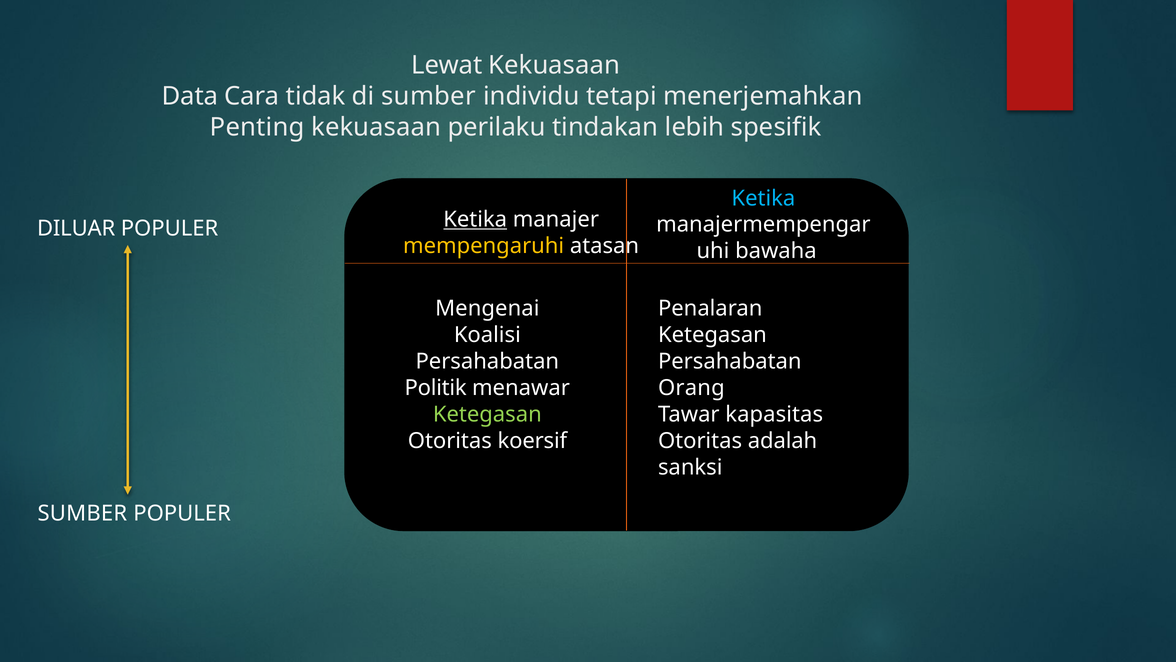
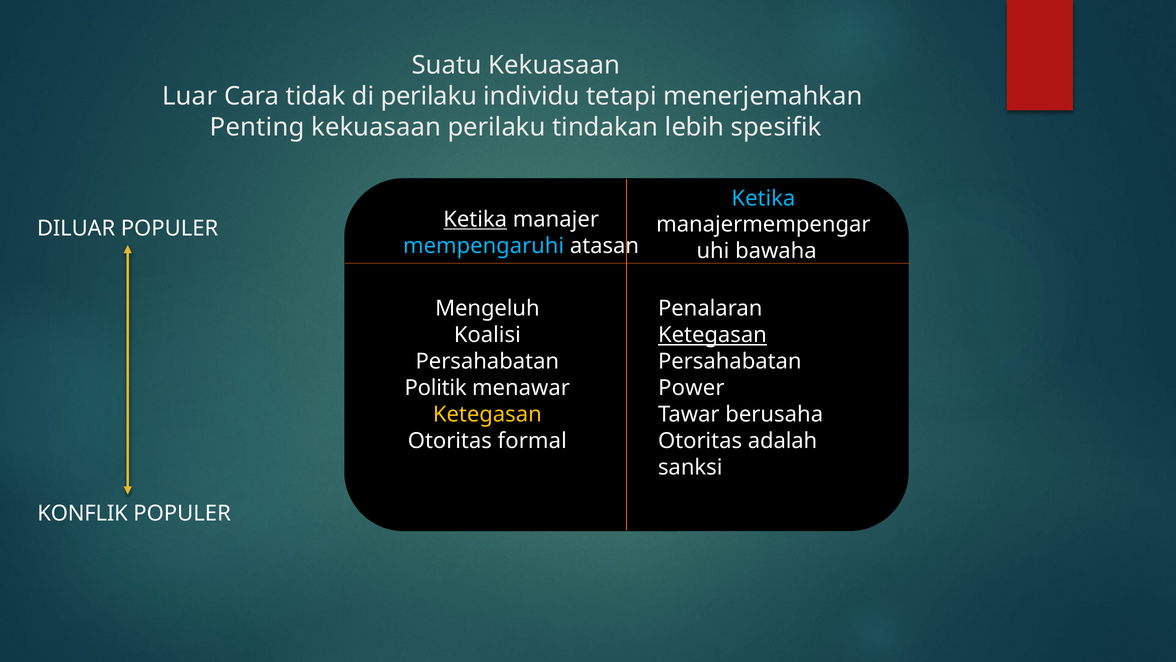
Lewat: Lewat -> Suatu (447, 65)
Data: Data -> Luar (190, 96)
di sumber: sumber -> perilaku (429, 96)
mempengaruhi colour: yellow -> light blue (484, 246)
Mengenai: Mengenai -> Mengeluh (487, 308)
Ketegasan underline: none -> present (712, 335)
Orang: Orang -> Power (691, 388)
Ketegasan colour: light green -> yellow (487, 414)
kapasitas: kapasitas -> berusaha (774, 414)
koersif: koersif -> formal (532, 441)
SUMBER: SUMBER -> KONFLIK (83, 513)
